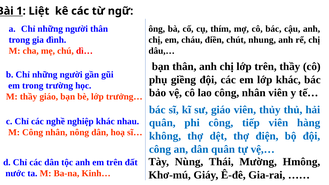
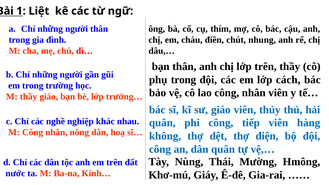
phụ giềng: giềng -> trong (183, 80)
lớp khác: khác -> cách (288, 80)
